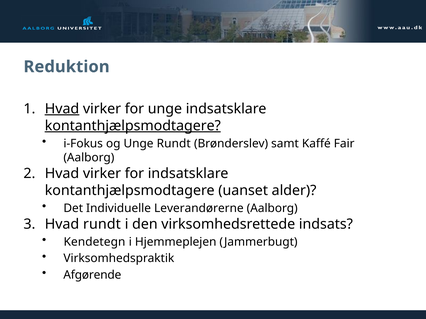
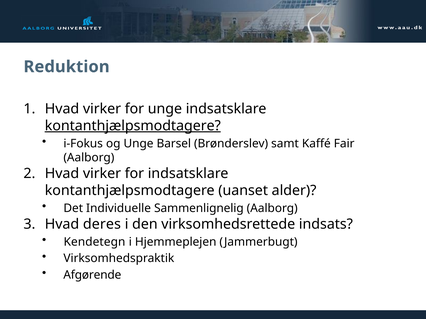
Hvad underline: present -> none (62, 109)
Unge Rundt: Rundt -> Barsel (174, 144)
Leverandørerne: Leverandørerne -> Sammenlignelig (199, 209)
Hvad rundt: rundt -> deres (102, 224)
